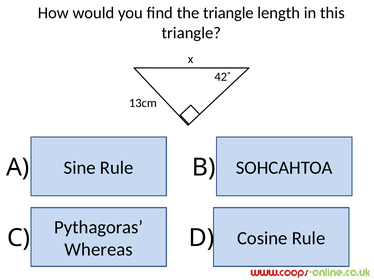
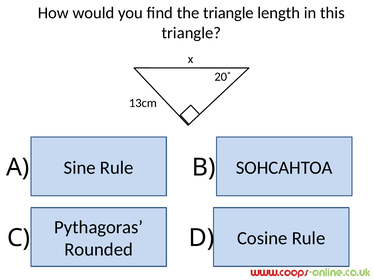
42˚: 42˚ -> 20˚ (223, 77)
Whereas: Whereas -> Rounded (99, 250)
